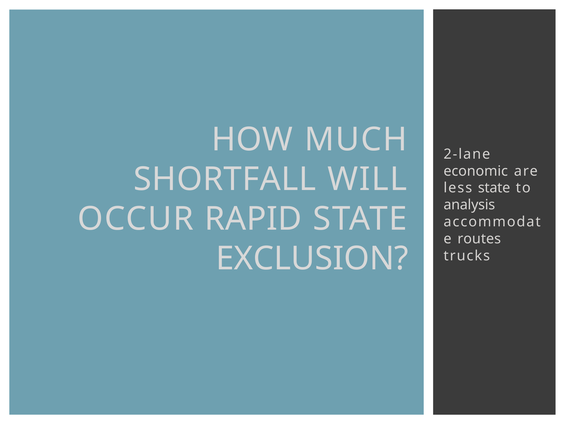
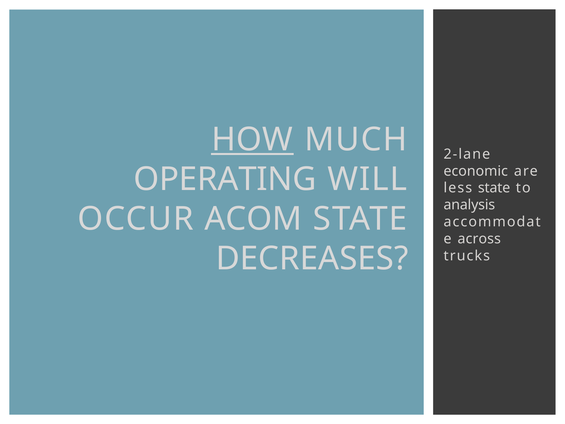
HOW underline: none -> present (252, 140)
SHORTFALL: SHORTFALL -> OPERATING (225, 179)
RAPID: RAPID -> ACOM (253, 219)
routes: routes -> across (479, 239)
EXCLUSION: EXCLUSION -> DECREASES (312, 258)
